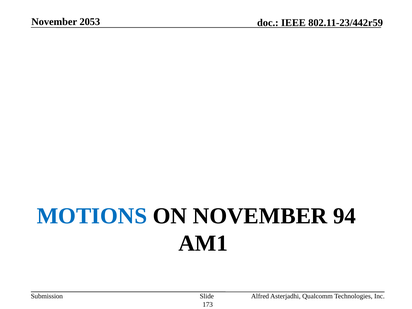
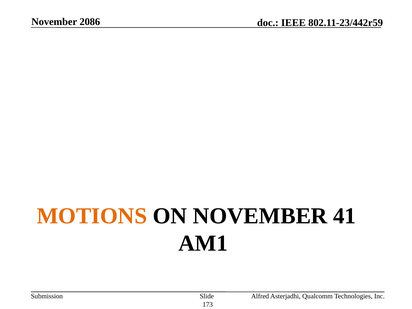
2053: 2053 -> 2086 (90, 22)
MOTIONS colour: blue -> orange (92, 216)
94: 94 -> 41 (345, 216)
